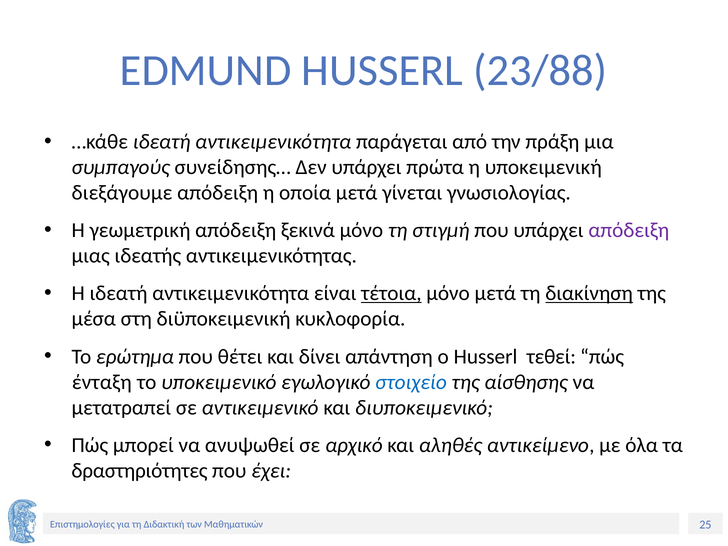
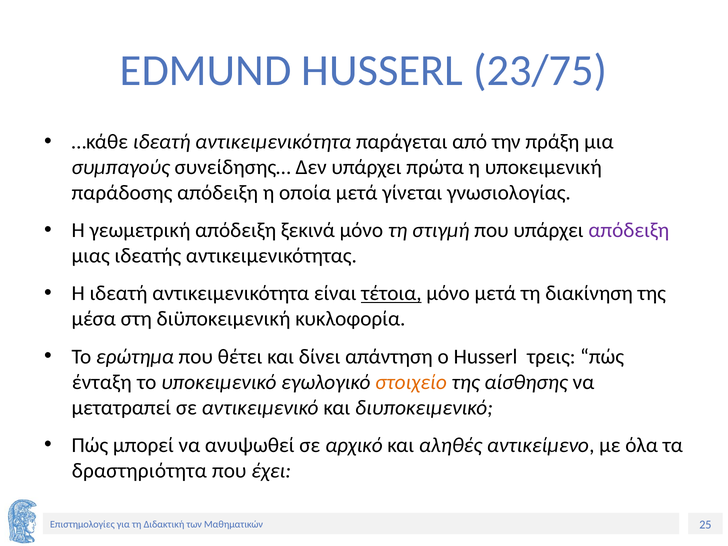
23/88: 23/88 -> 23/75 (540, 70)
διεξάγουμε: διεξάγουμε -> παράδοσης (122, 193)
διακίνηση underline: present -> none (589, 293)
τεθεί: τεθεί -> τρεις (551, 357)
στοιχείο colour: blue -> orange (411, 382)
δραστηριότητες: δραστηριότητες -> δραστηριότητα (139, 471)
